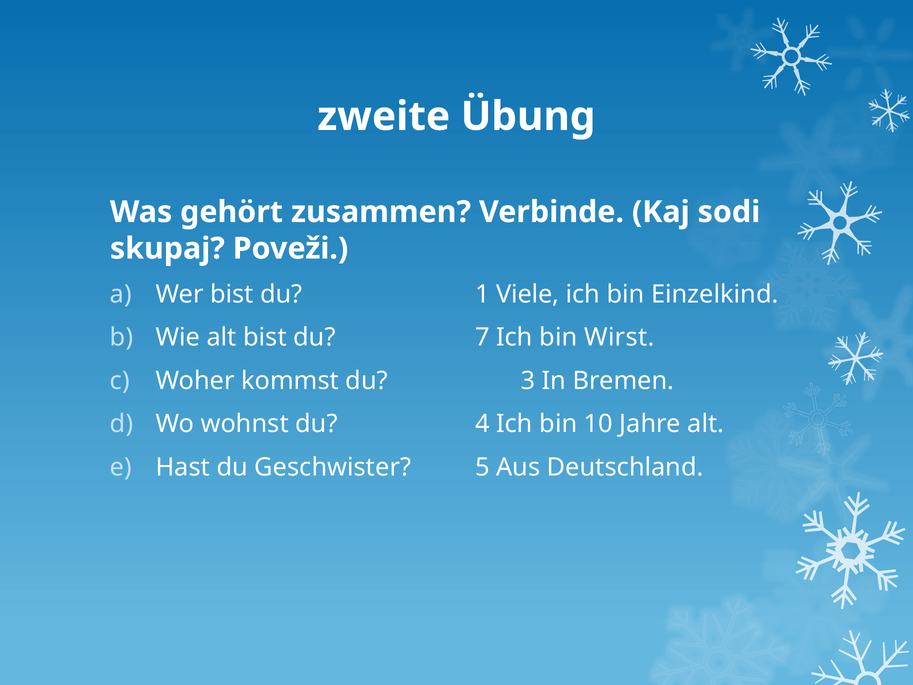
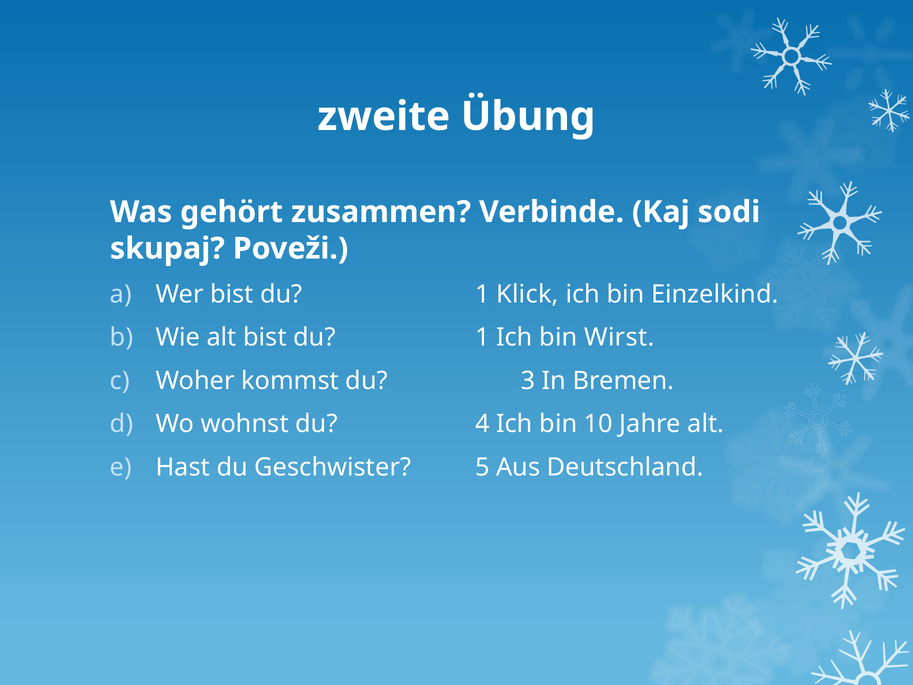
Viele: Viele -> Klick (527, 294)
alt bist du 7: 7 -> 1 (482, 337)
